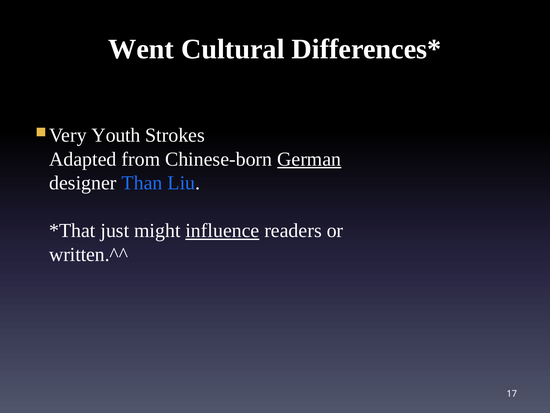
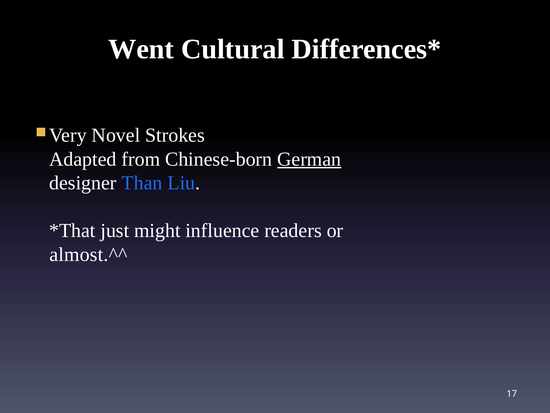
Youth: Youth -> Novel (116, 135)
influence underline: present -> none (222, 230)
written.^^: written.^^ -> almost.^^ (89, 254)
